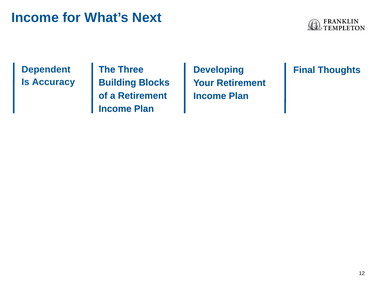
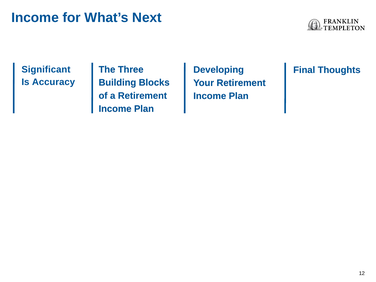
Dependent: Dependent -> Significant (46, 70)
